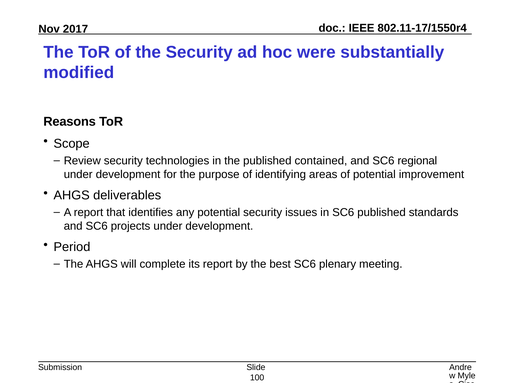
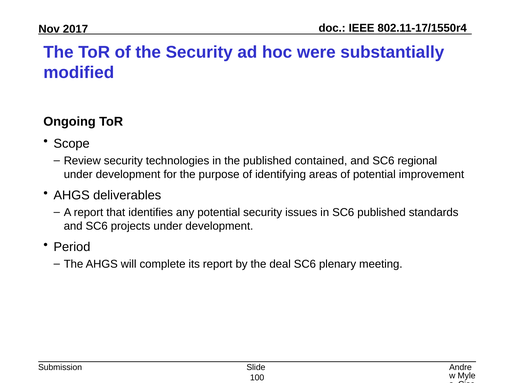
Reasons: Reasons -> Ongoing (70, 122)
best: best -> deal (280, 264)
